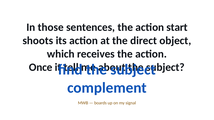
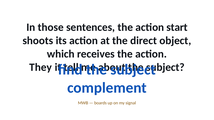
Once: Once -> They (41, 67)
